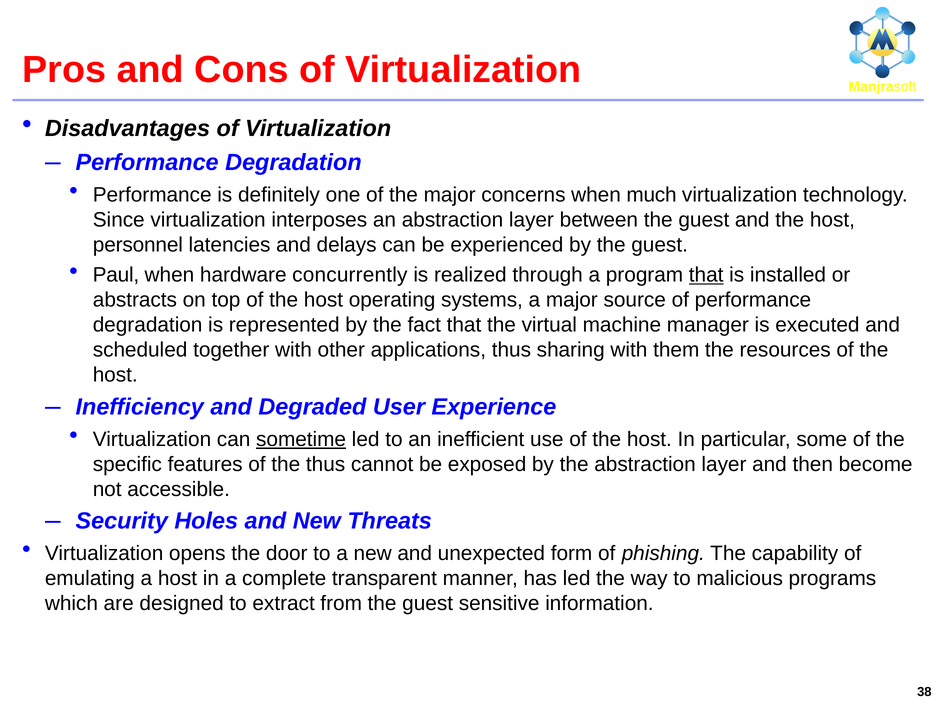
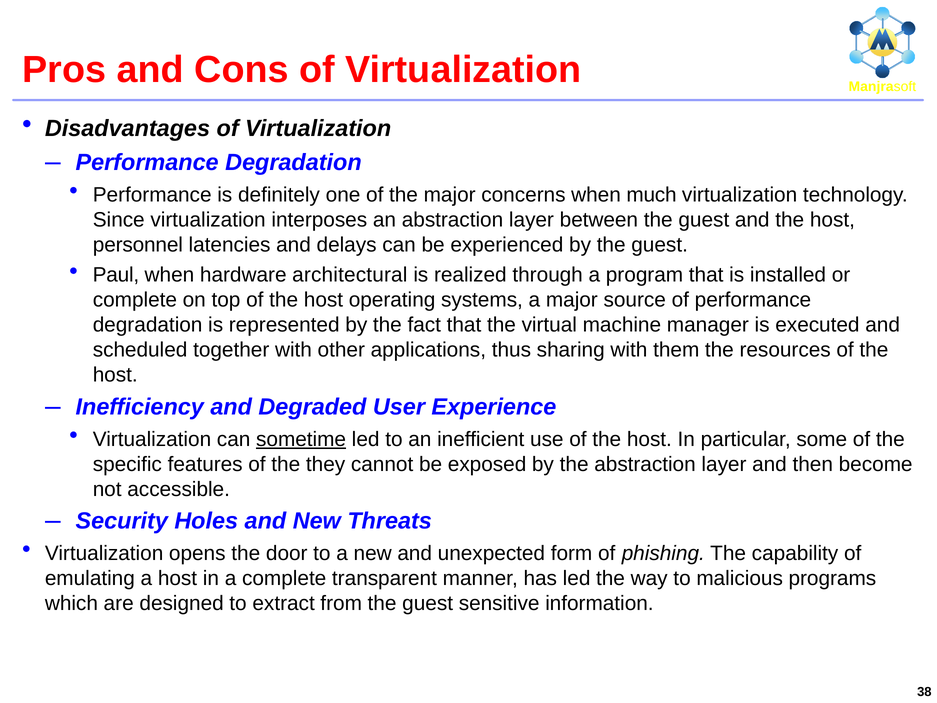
concurrently: concurrently -> architectural (350, 275)
that underline: present -> none (706, 275)
abstracts: abstracts -> complete (135, 300)
the thus: thus -> they (326, 464)
